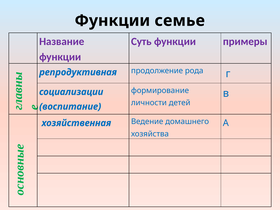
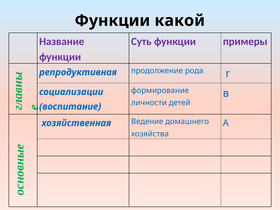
семье: семье -> какой (180, 21)
